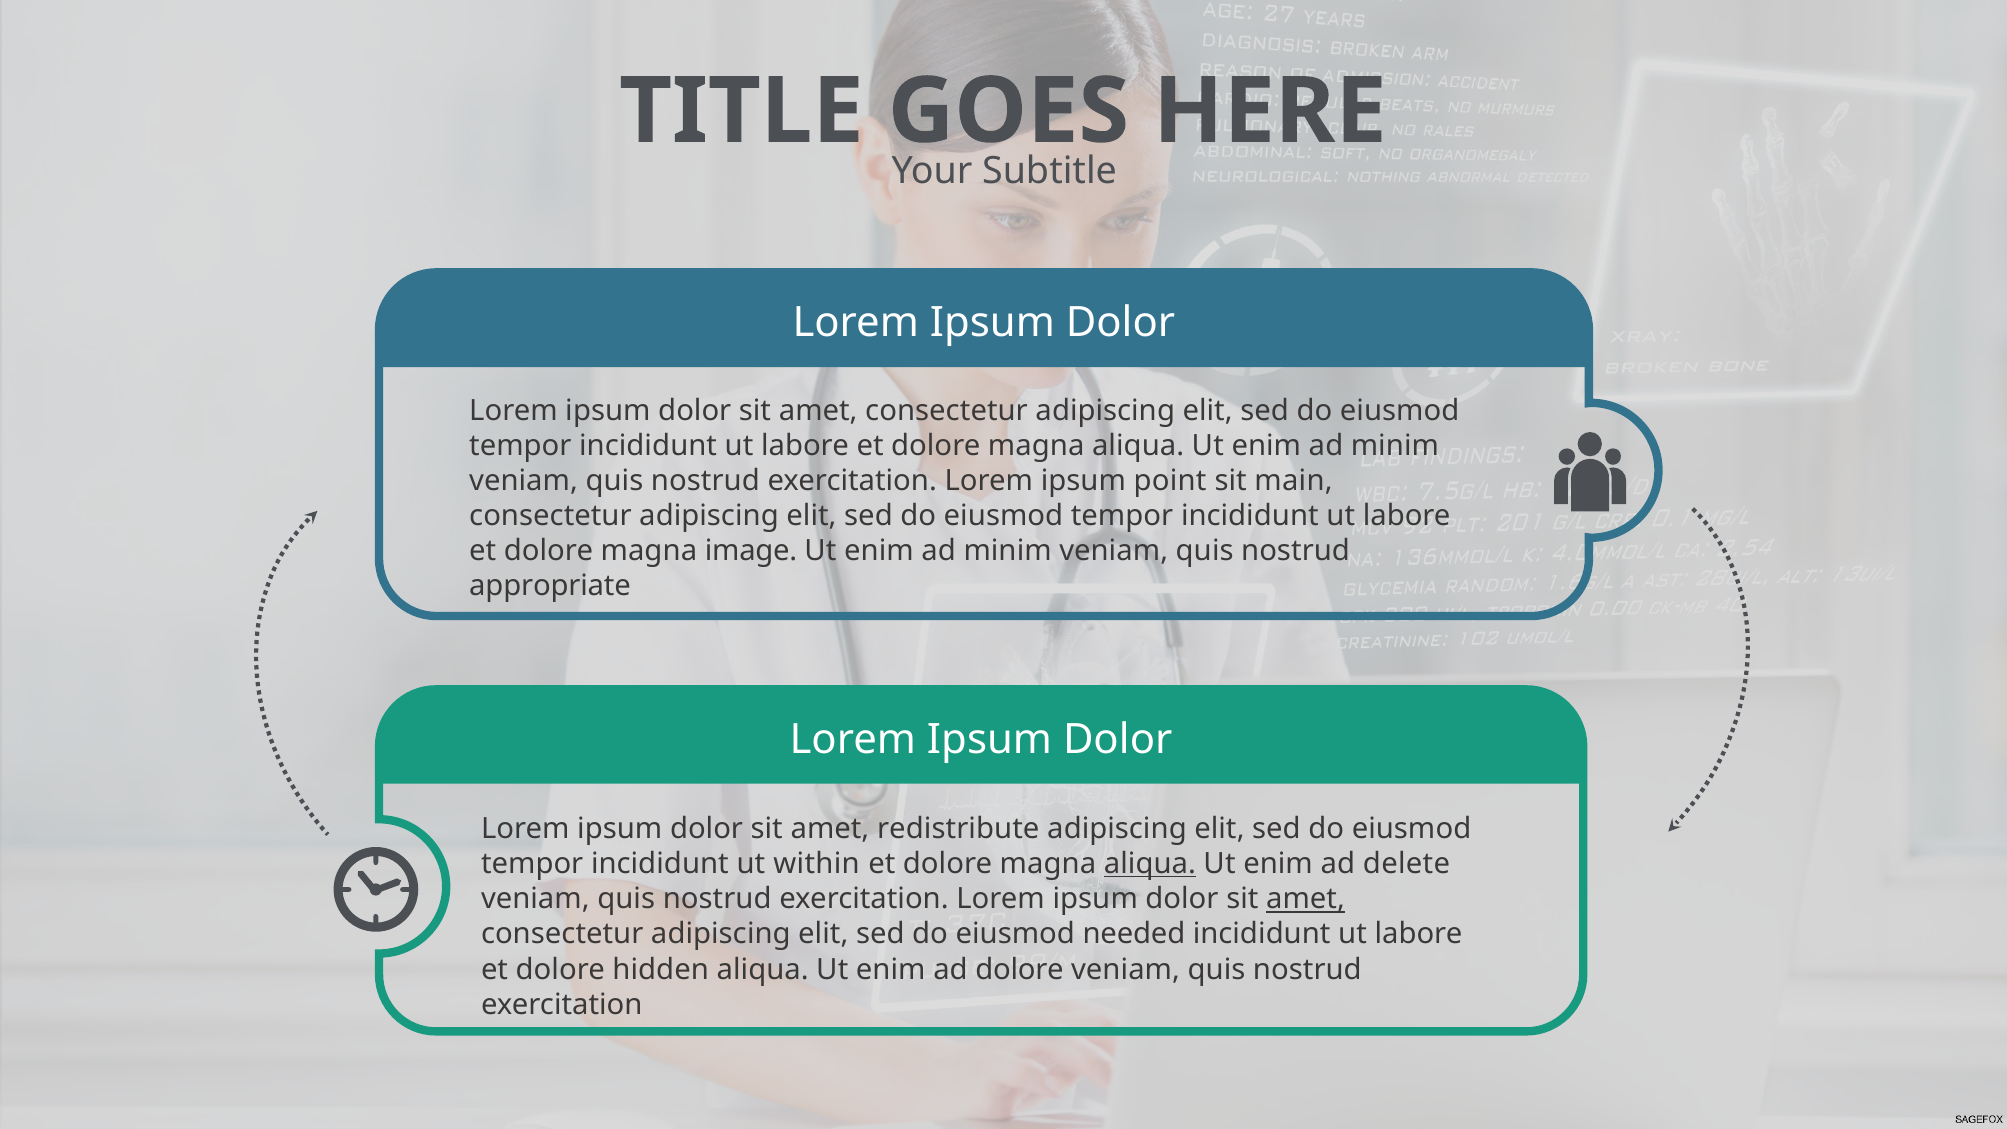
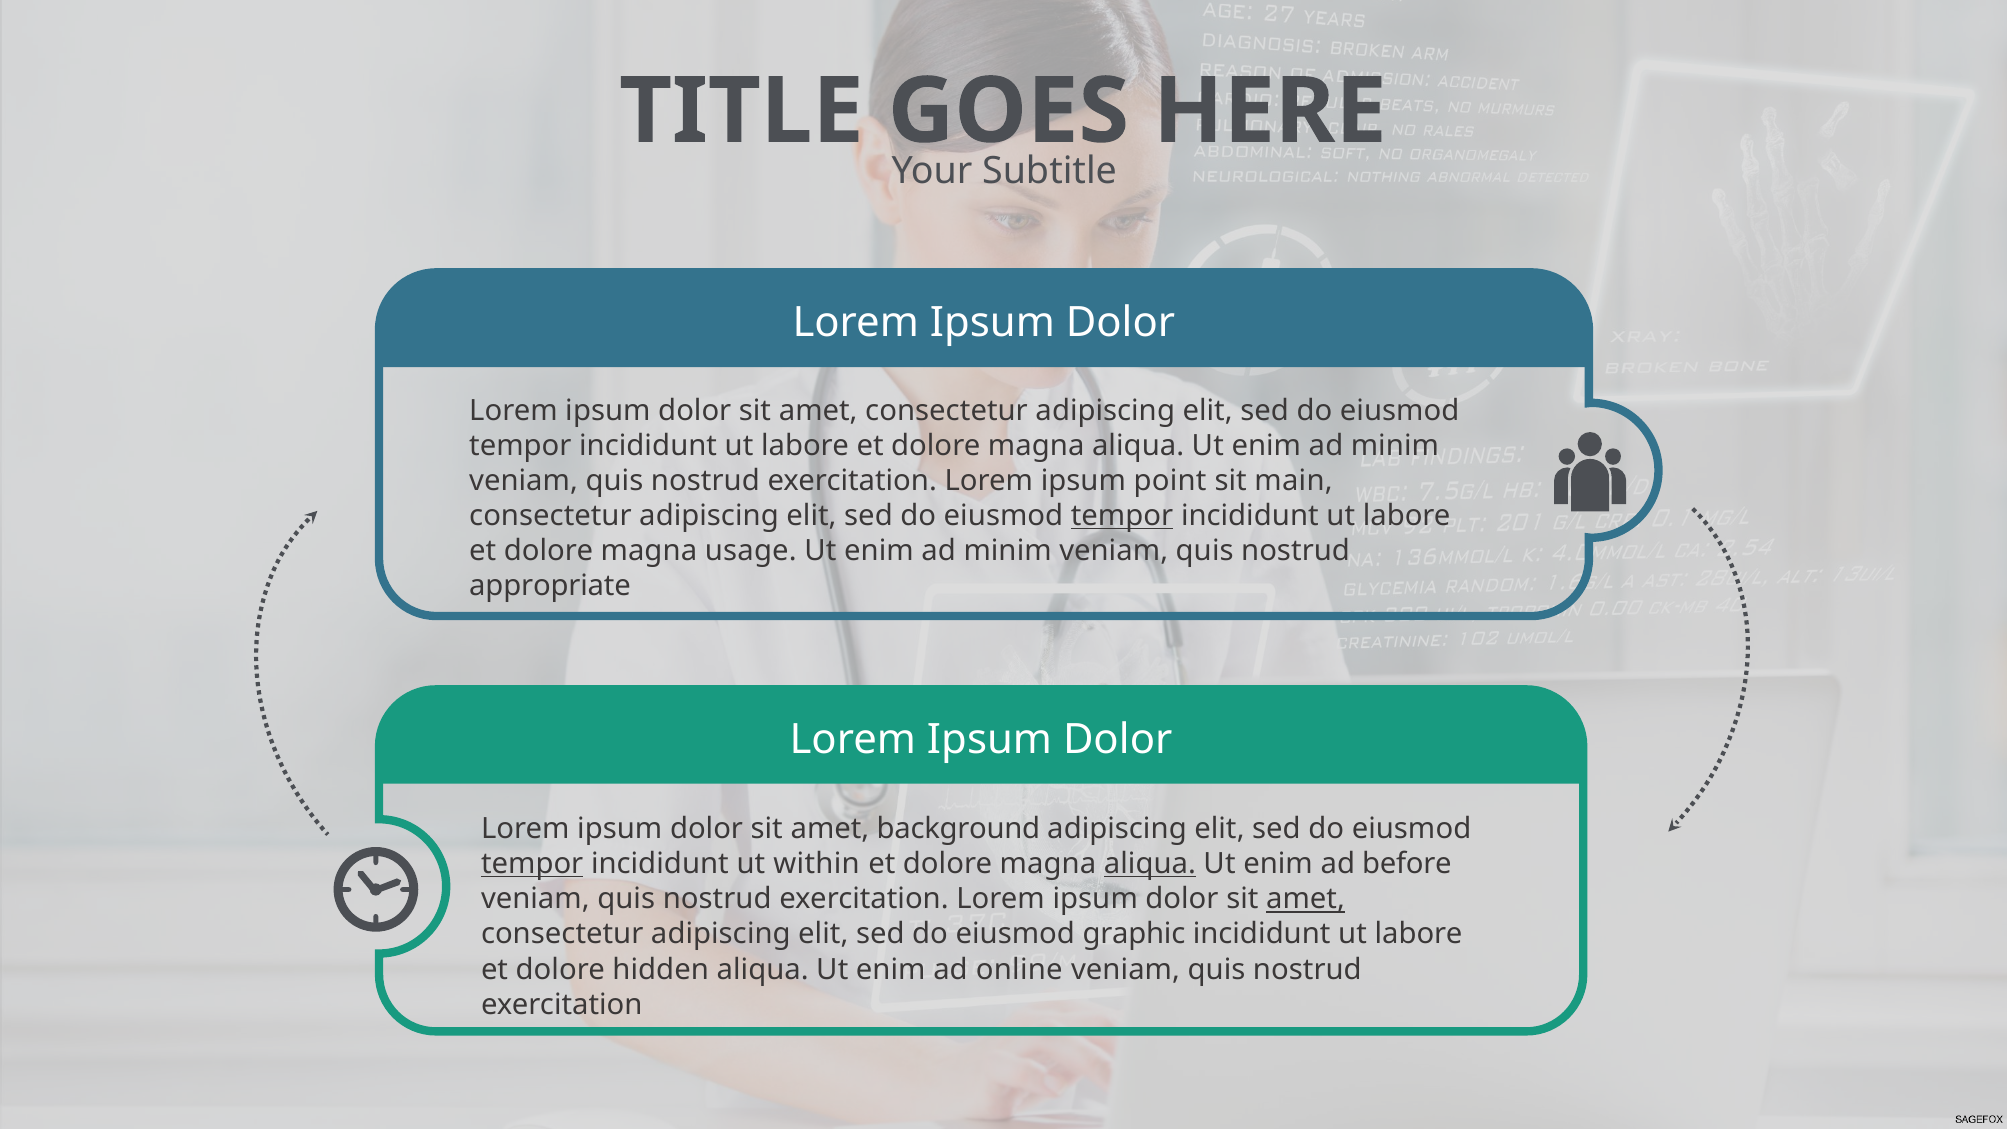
tempor underline: none -> present (1122, 516)
image: image -> usage (751, 551)
redistribute: redistribute -> background (958, 829)
tempor underline: none -> present (532, 864)
delete: delete -> before (1407, 864)
needed: needed -> graphic (1134, 934)
ad dolore: dolore -> online (1019, 969)
